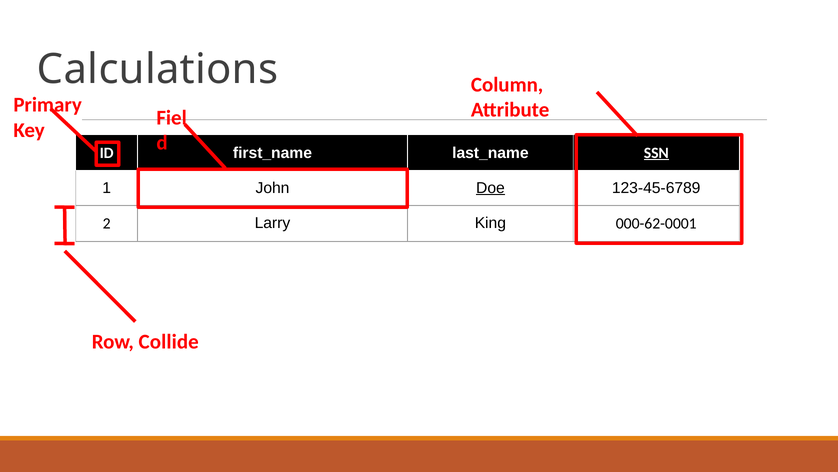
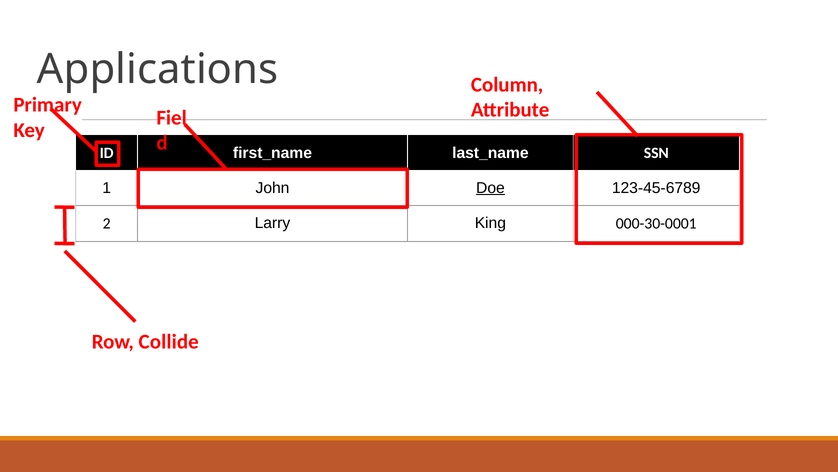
Calculations: Calculations -> Applications (158, 70)
SSN underline: present -> none (656, 153)
000-62-0001: 000-62-0001 -> 000-30-0001 (656, 223)
